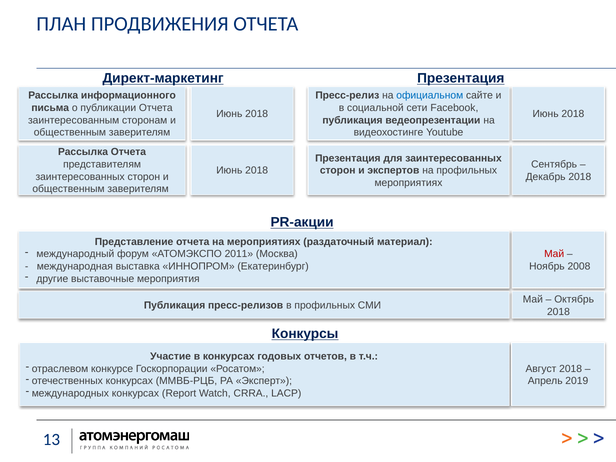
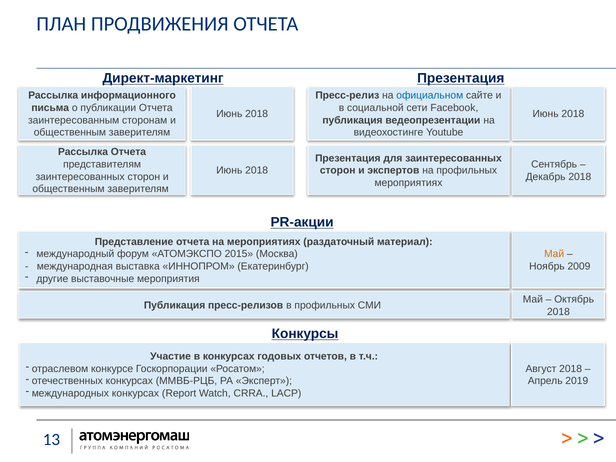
2011: 2011 -> 2015 (239, 254)
Май colour: red -> orange (554, 254)
2008: 2008 -> 2009 (579, 266)
